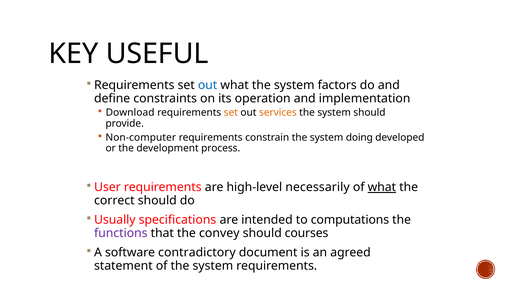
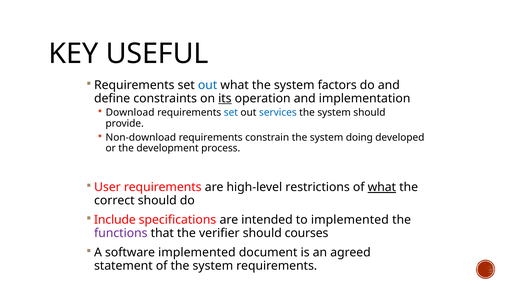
its underline: none -> present (225, 99)
set colour: orange -> blue (231, 113)
services colour: orange -> blue (278, 113)
Non-computer: Non-computer -> Non-download (141, 138)
necessarily: necessarily -> restrictions (318, 187)
Usually: Usually -> Include (115, 220)
to computations: computations -> implemented (350, 220)
convey: convey -> verifier (219, 233)
software contradictory: contradictory -> implemented (197, 253)
